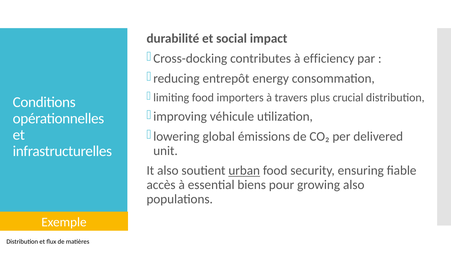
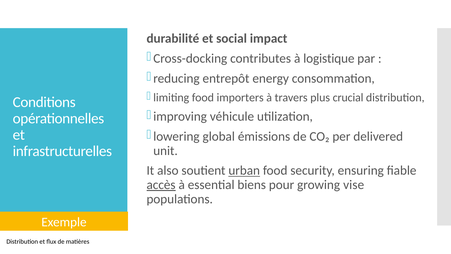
efficiency: efficiency -> logistique (329, 58)
accès underline: none -> present (161, 185)
growing also: also -> vise (354, 185)
